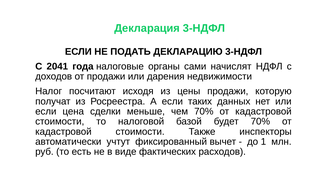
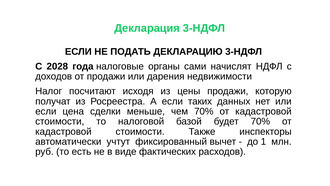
2041: 2041 -> 2028 (57, 66)
